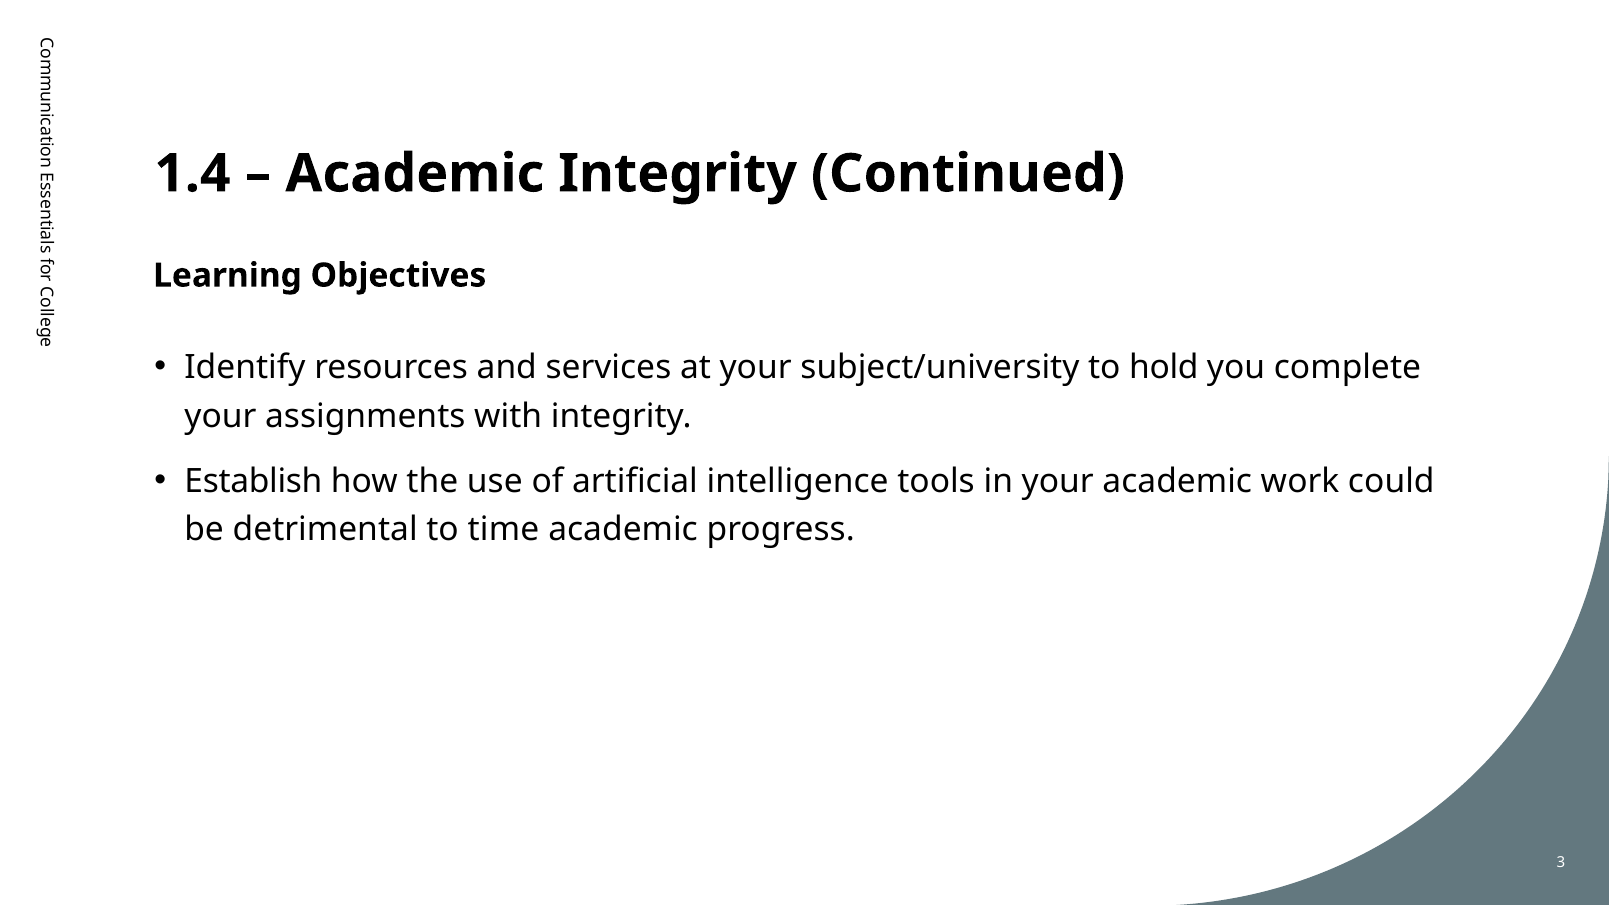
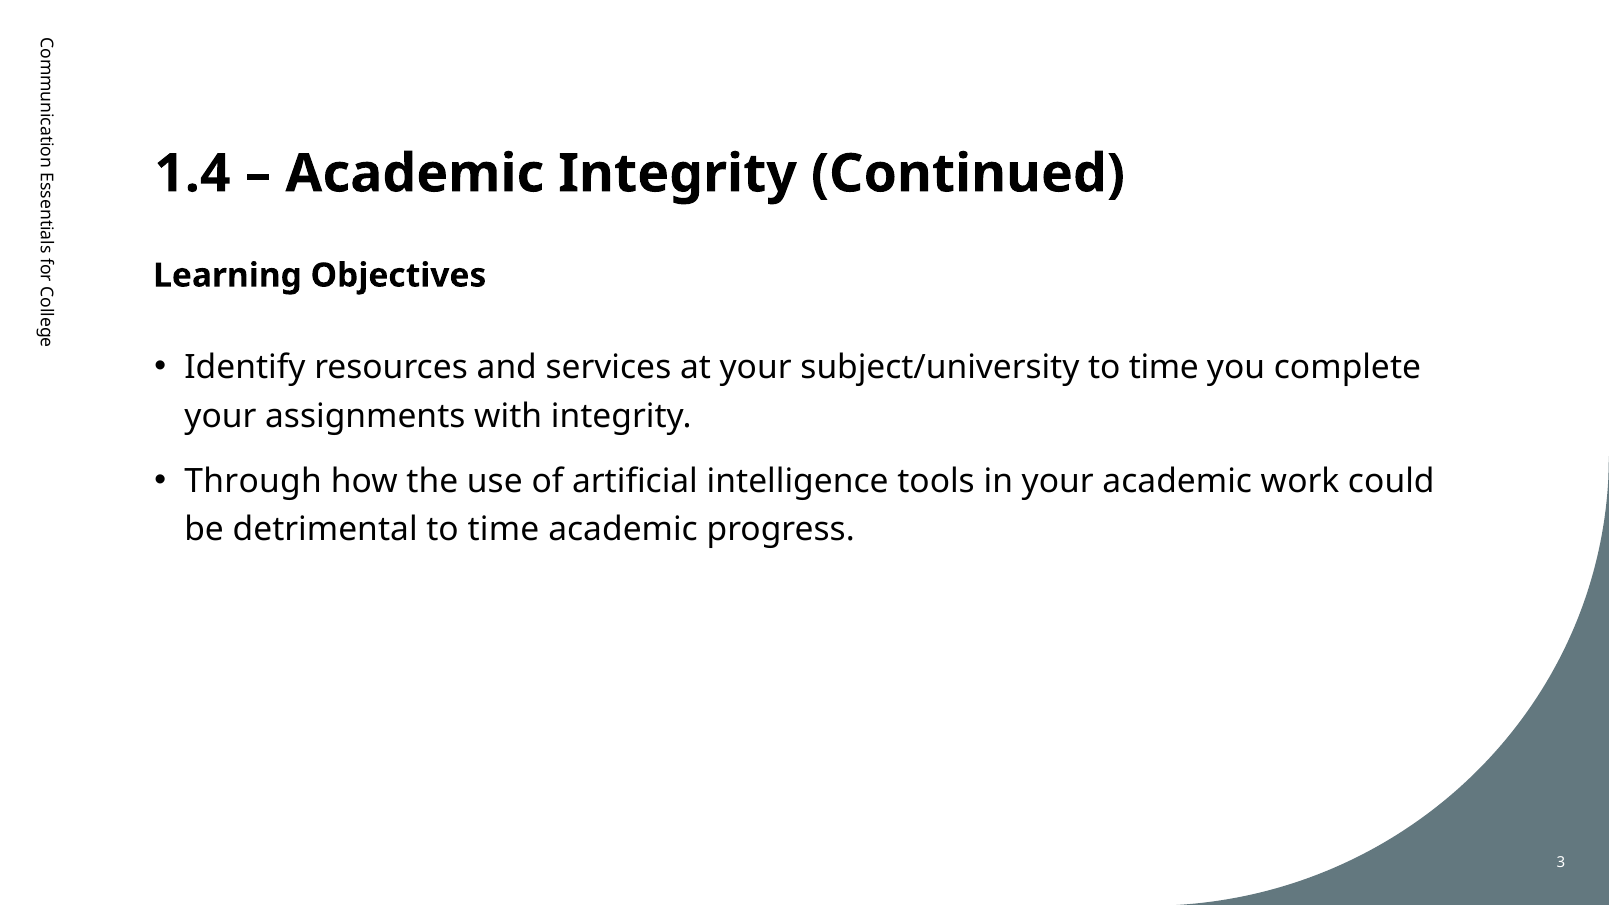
hold: hold -> time (1164, 368)
Establish: Establish -> Through (253, 481)
